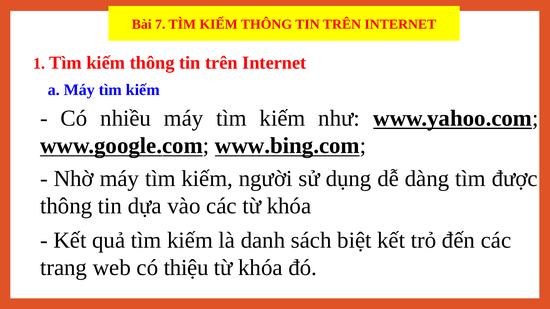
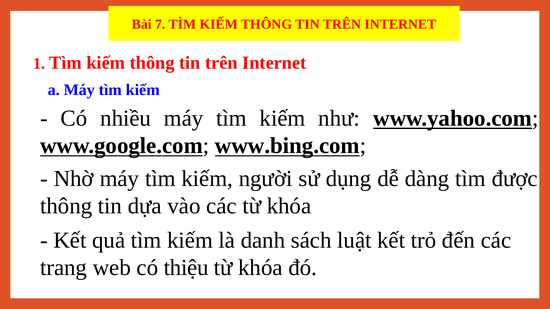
biệt: biệt -> luật (354, 240)
